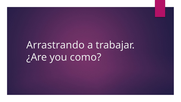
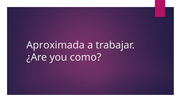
Arrastrando: Arrastrando -> Aproximada (56, 45)
